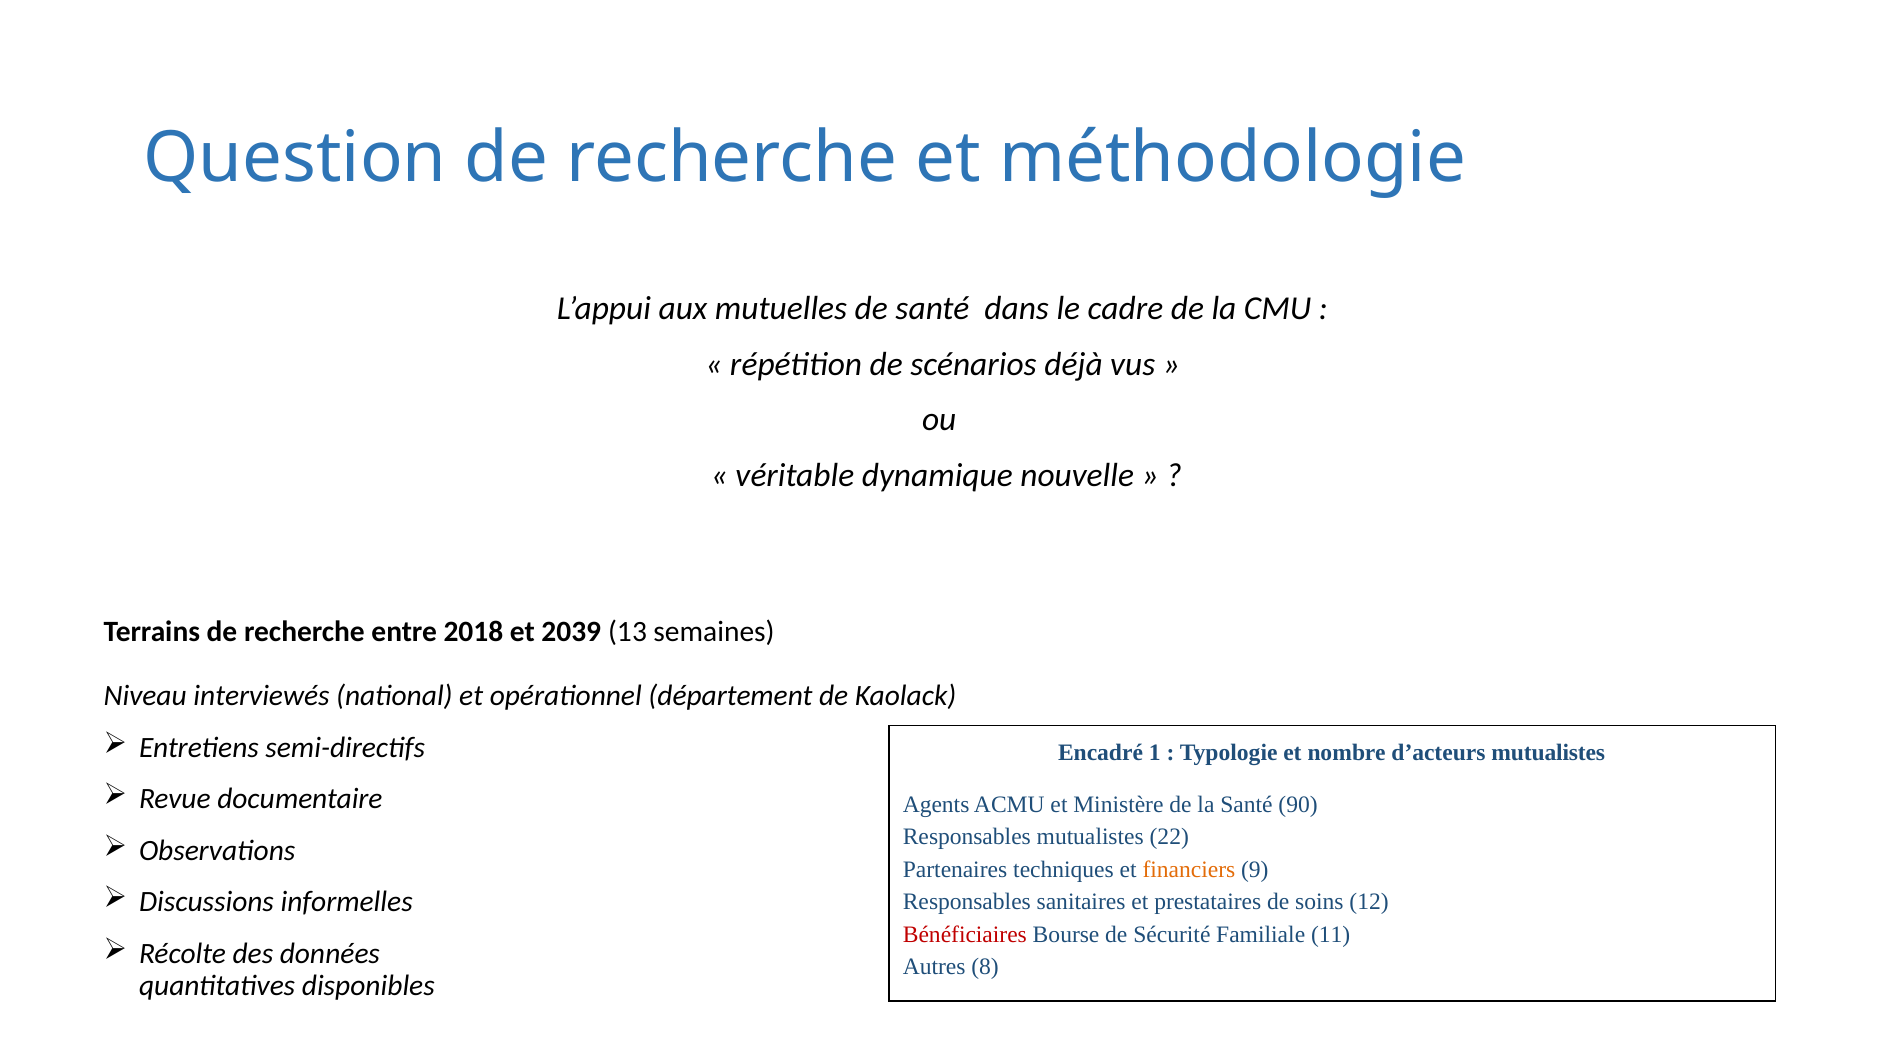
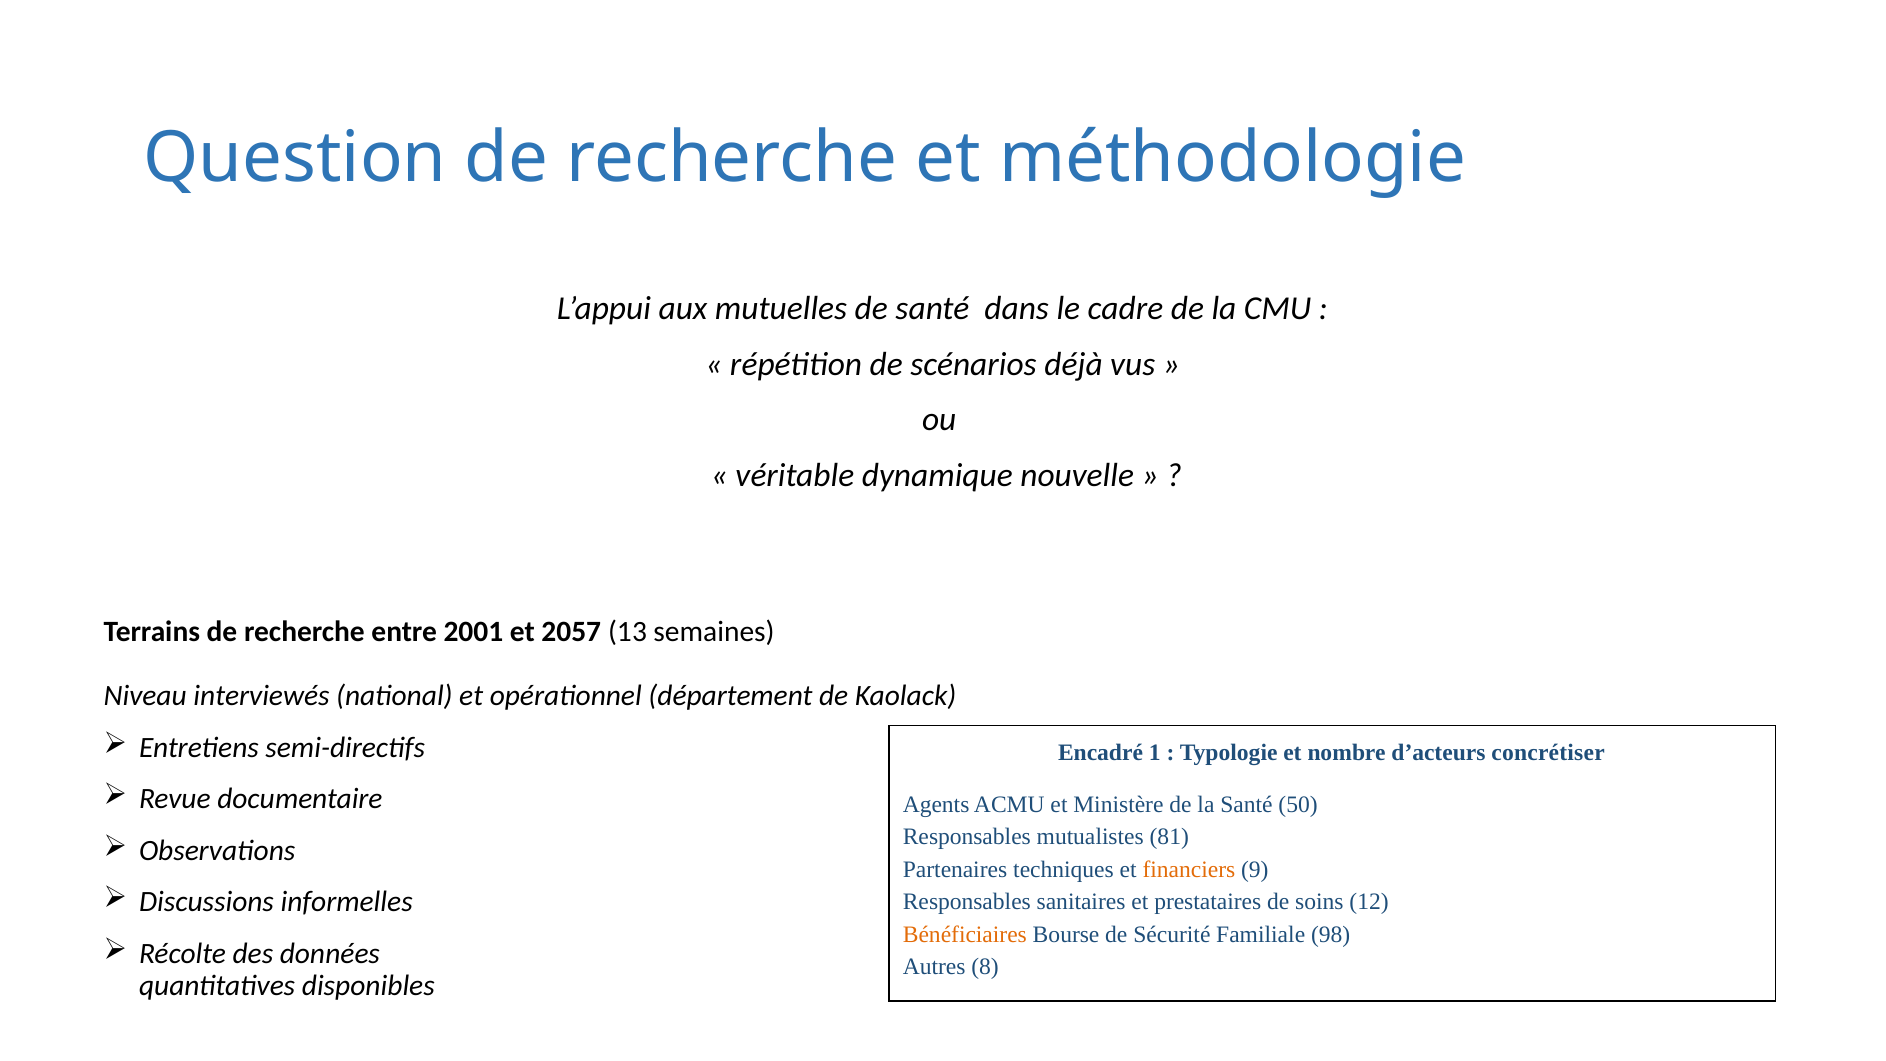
2018: 2018 -> 2001 (473, 632)
2039: 2039 -> 2057 (571, 632)
d’acteurs mutualistes: mutualistes -> concrétiser (1548, 752)
90: 90 -> 50 (1298, 804)
22: 22 -> 81 (1169, 837)
Bénéficiaires colour: red -> orange (965, 935)
11: 11 -> 98 (1331, 935)
